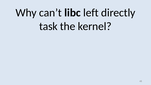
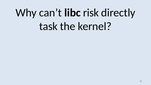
left: left -> risk (91, 13)
